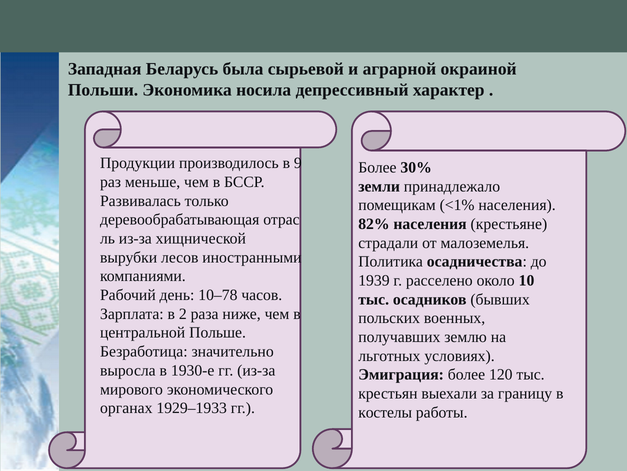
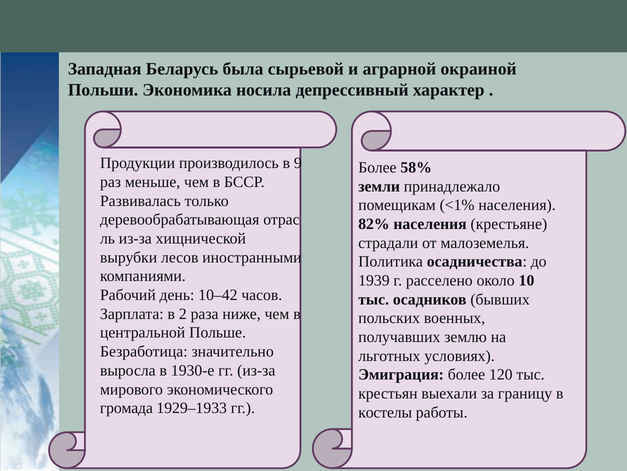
30%: 30% -> 58% (416, 167)
10–78: 10–78 -> 10–42 (218, 295)
органах: органах -> громада (126, 408)
